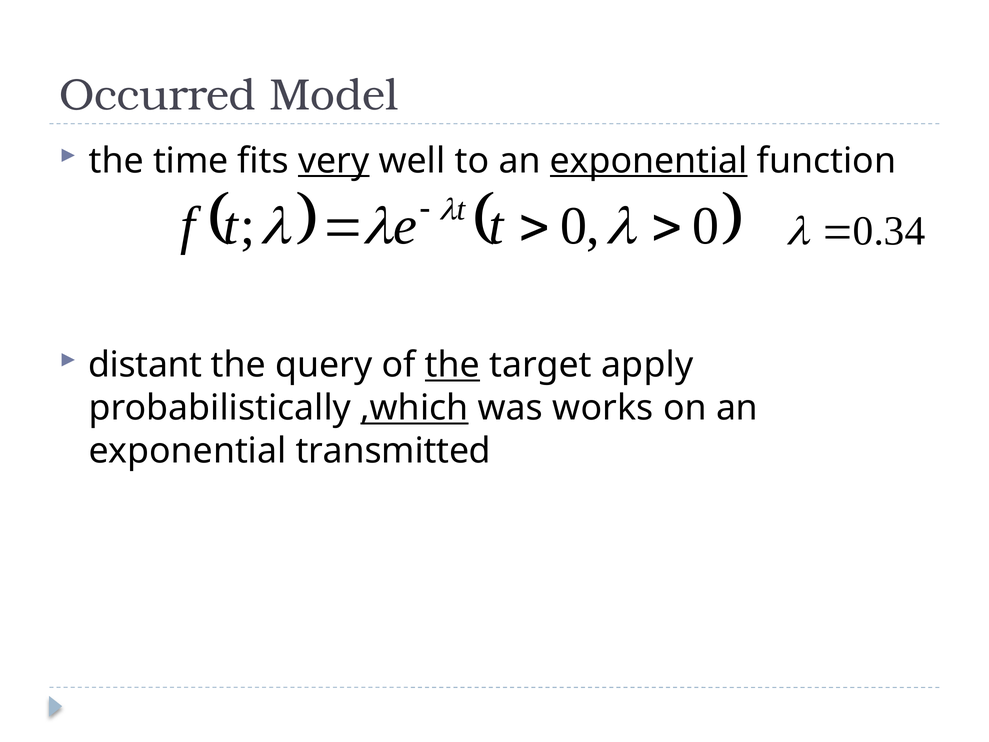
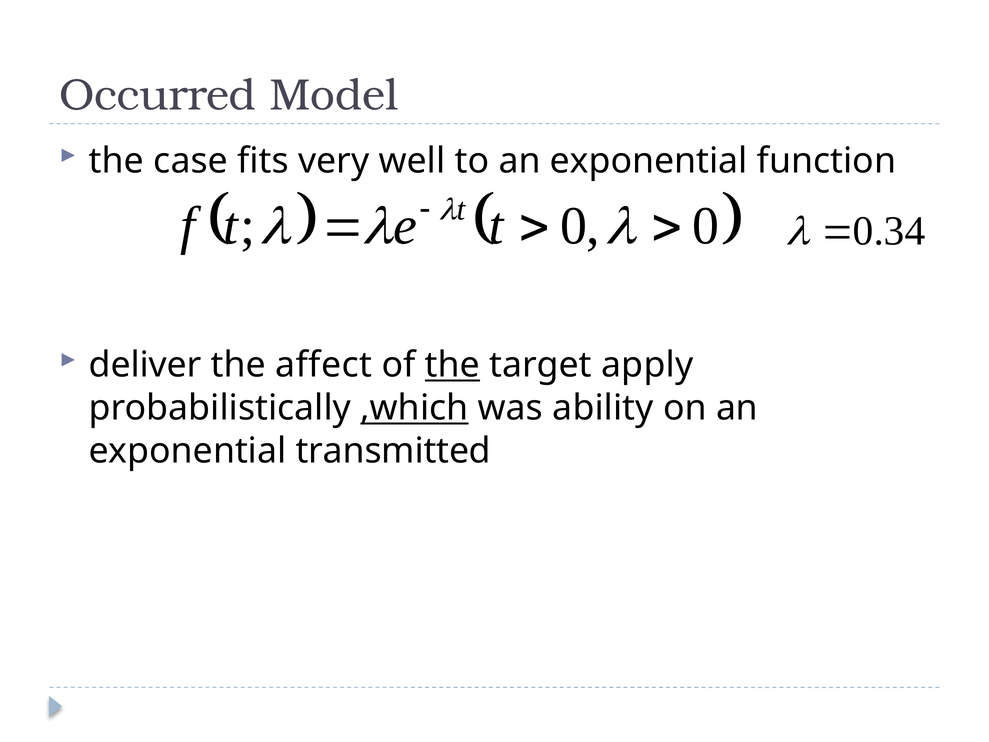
time: time -> case (191, 161)
very underline: present -> none (334, 161)
exponential underline: present -> none (649, 161)
distant: distant -> deliver (145, 365)
query: query -> affect (324, 365)
works: works -> ability (603, 408)
